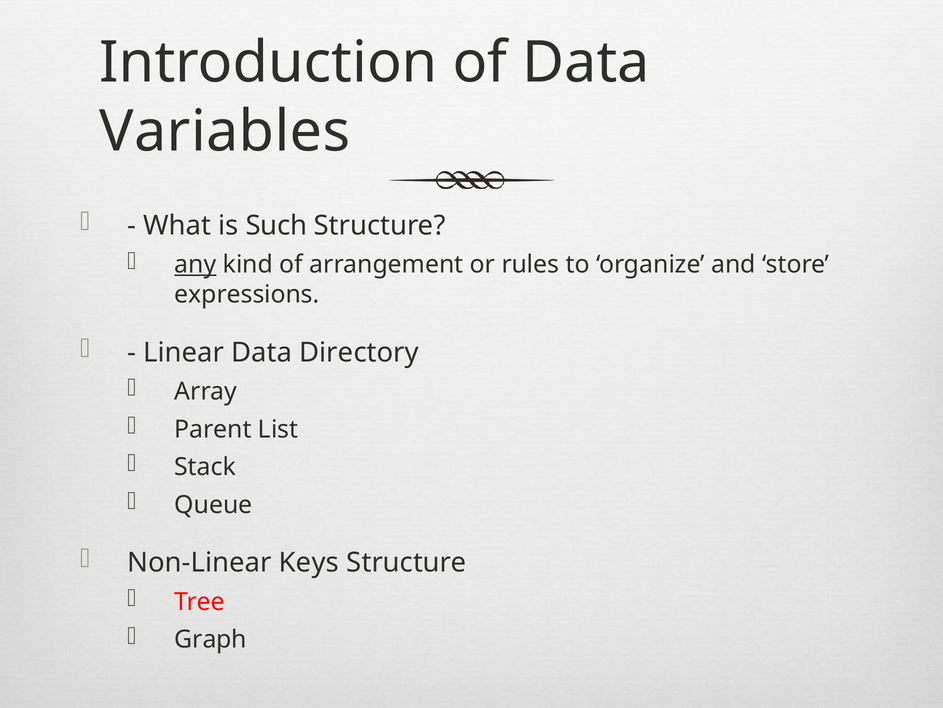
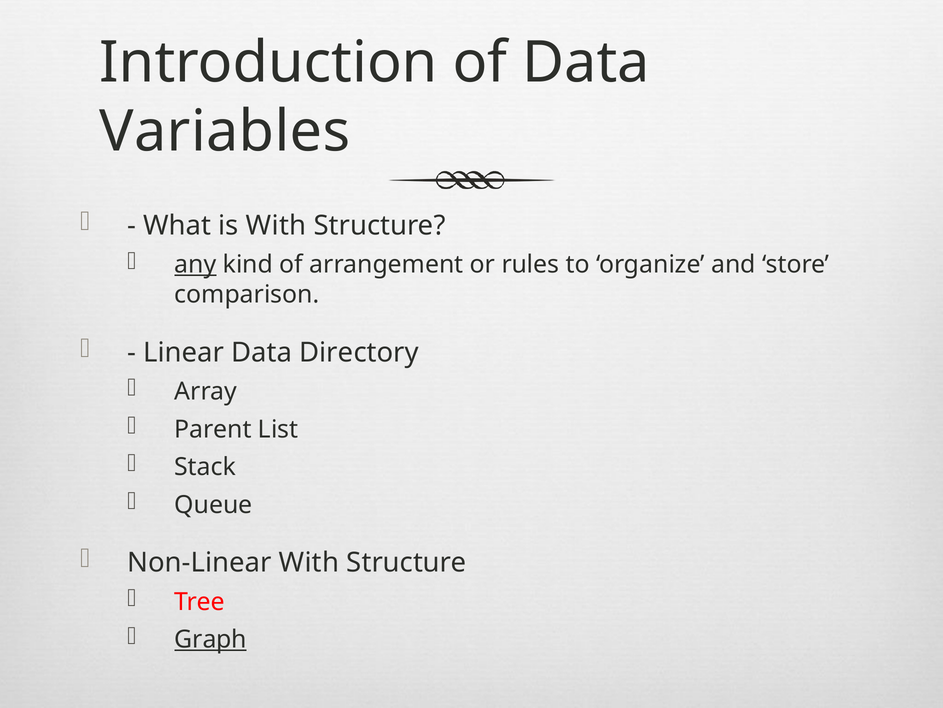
is Such: Such -> With (276, 225)
expressions: expressions -> comparison (247, 294)
Non-Linear Keys: Keys -> With (309, 562)
Graph underline: none -> present (211, 639)
